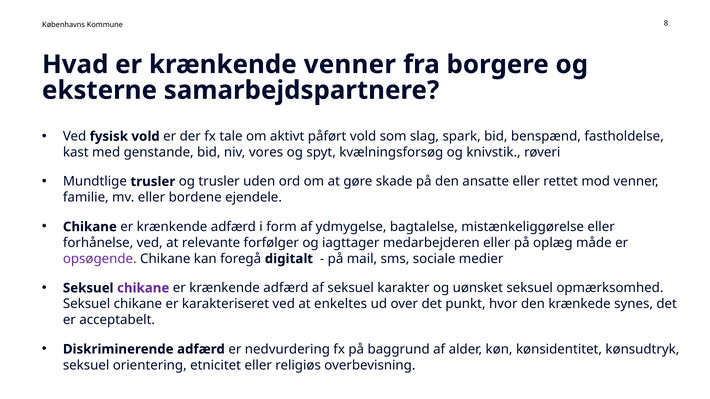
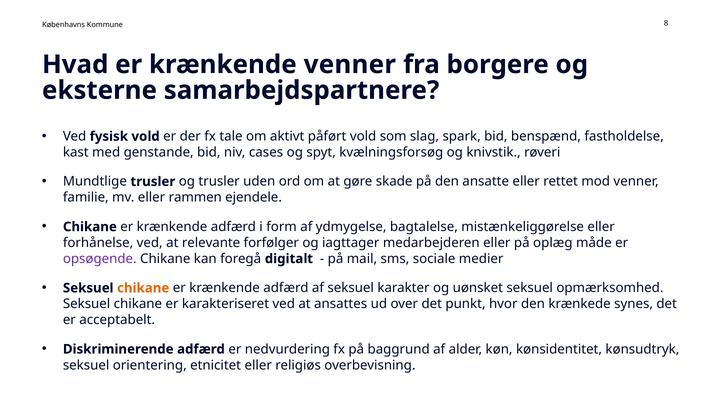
vores: vores -> cases (266, 152)
bordene: bordene -> rammen (195, 198)
chikane colour: purple -> orange (143, 288)
enkeltes: enkeltes -> ansattes (341, 304)
